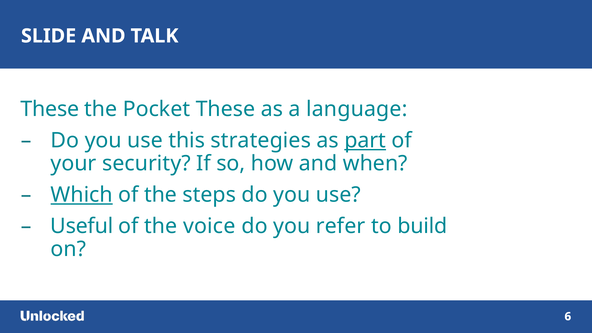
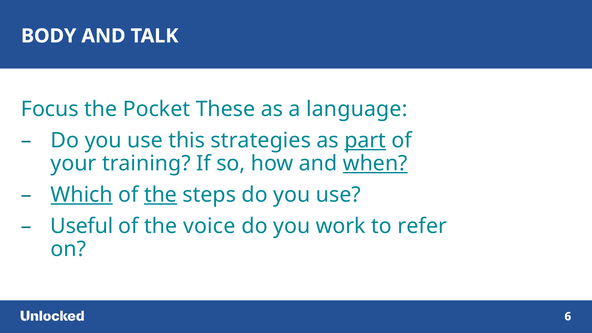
SLIDE: SLIDE -> BODY (49, 36)
These: These -> Focus (50, 109)
security: security -> training (146, 163)
when underline: none -> present (375, 163)
the underline: none -> present (161, 195)
refer: refer -> work (341, 226)
build: build -> refer (422, 226)
